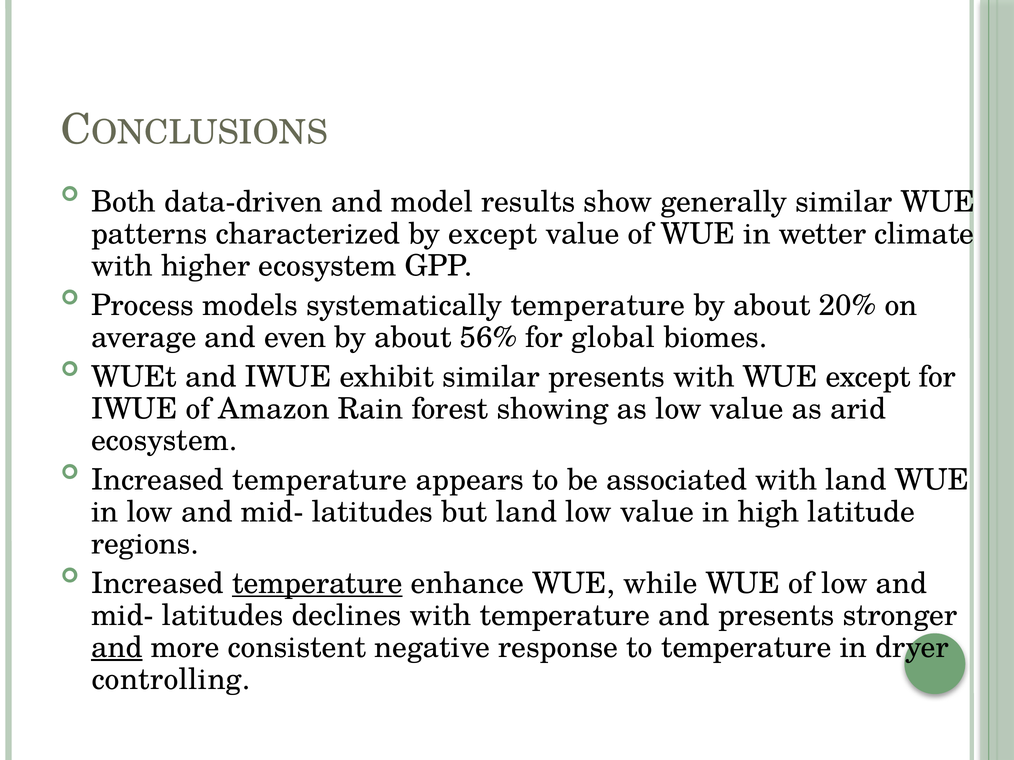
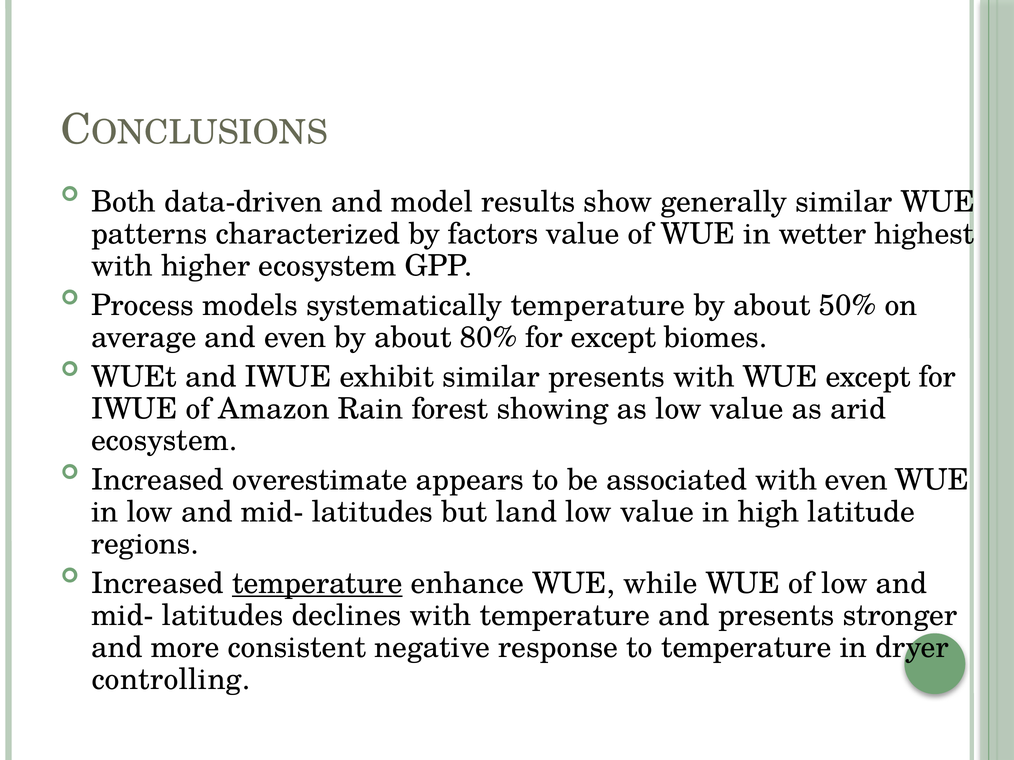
by except: except -> factors (493, 234)
climate: climate -> highest (924, 234)
20%: 20% -> 50% (848, 306)
56%: 56% -> 80% (488, 338)
for global: global -> except (613, 338)
temperature: temperature -> overestimate (320, 481)
with land: land -> even (856, 481)
and underline: present -> none (117, 648)
